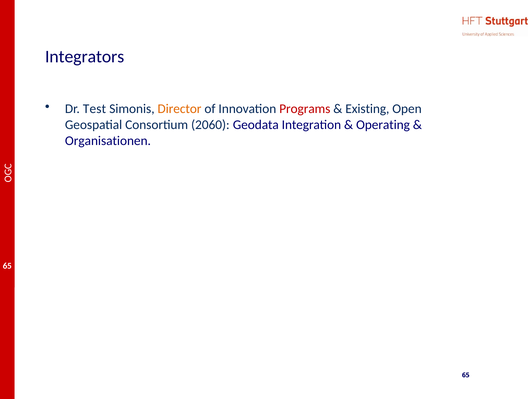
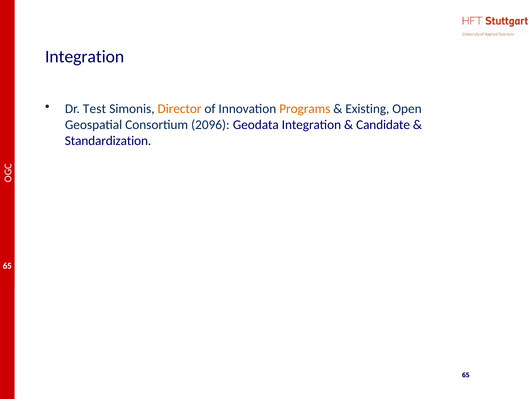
Integrators: Integrators -> Integration (85, 57)
Programs colour: red -> orange (305, 109)
2060: 2060 -> 2096 (210, 125)
Operating: Operating -> Candidate (383, 125)
Organisationen: Organisationen -> Standardization (108, 141)
